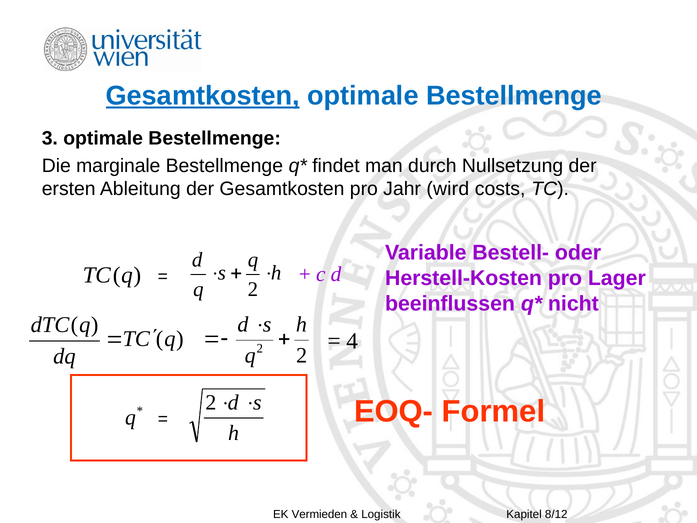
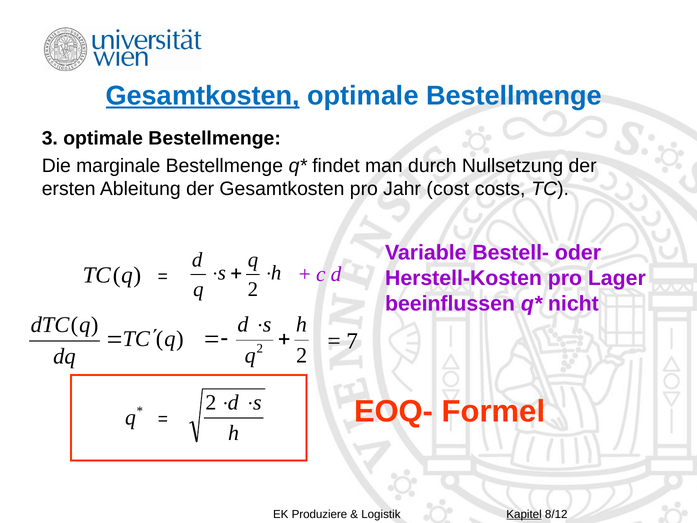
wird: wird -> cost (448, 189)
4: 4 -> 7 (352, 341)
Kapitel underline: none -> present (524, 514)
Vermieden: Vermieden -> Produziere (319, 514)
